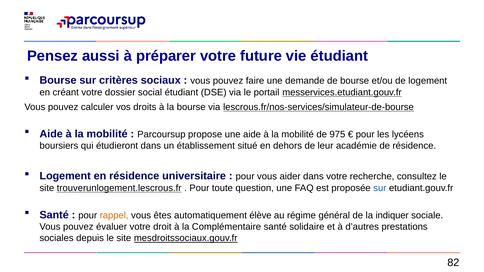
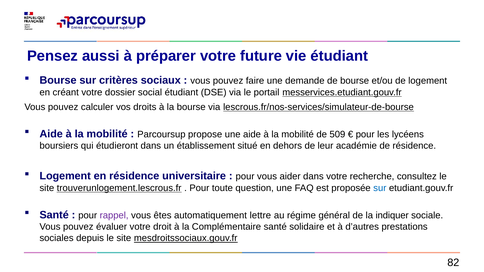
975: 975 -> 509 (337, 134)
rappel colour: orange -> purple (114, 215)
élève: élève -> lettre (260, 215)
